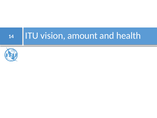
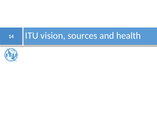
amount: amount -> sources (82, 36)
